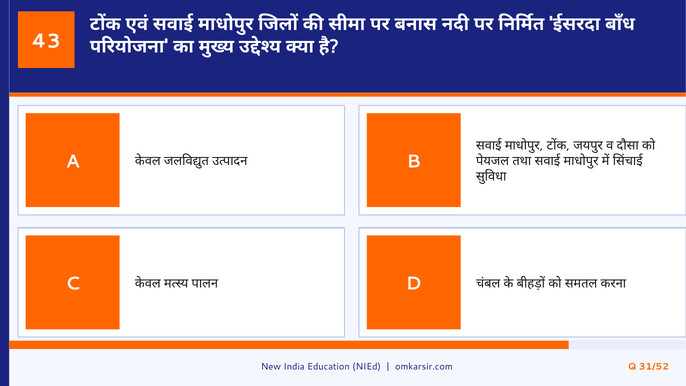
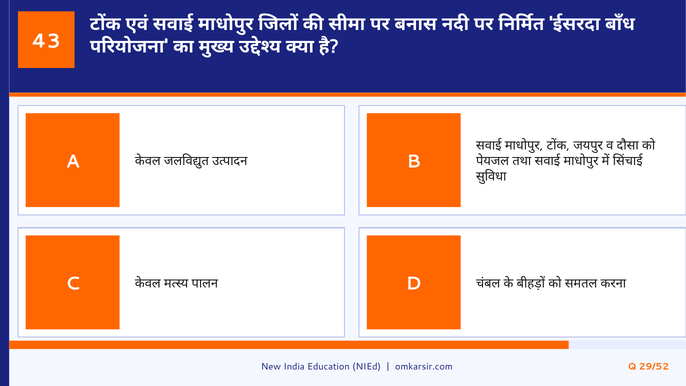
31/52: 31/52 -> 29/52 (654, 366)
